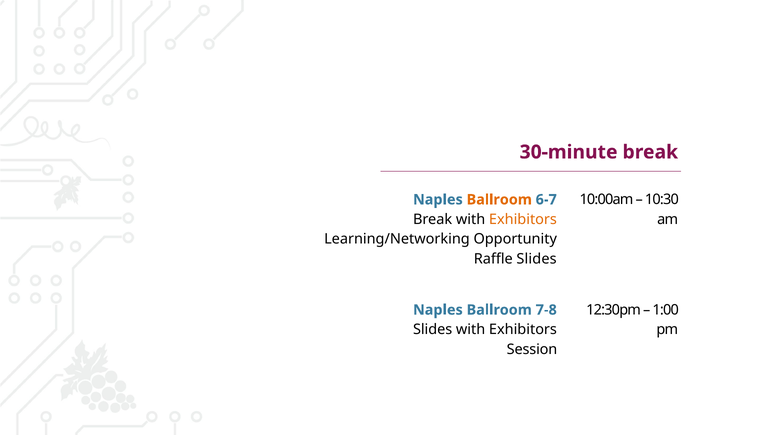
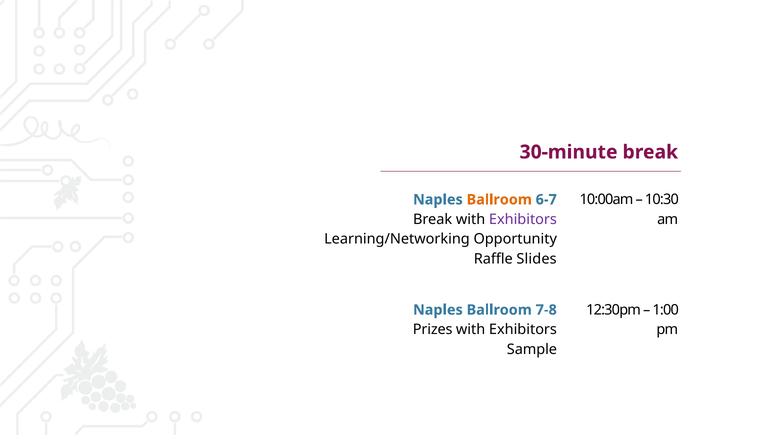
Exhibitors colour: orange -> purple (523, 219)
Slides: Slides -> Prizes (433, 330)
Session: Session -> Sample (532, 349)
